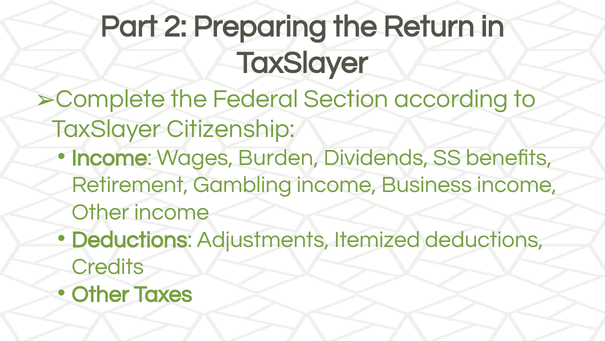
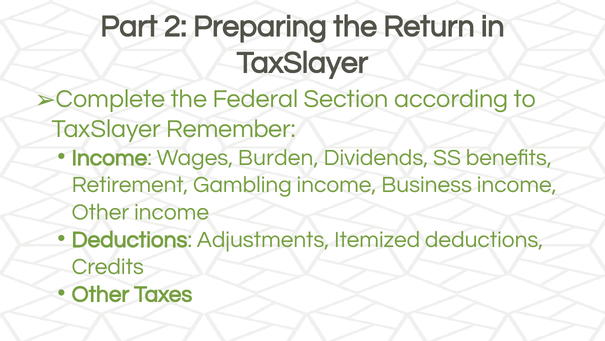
Citizenship: Citizenship -> Remember (231, 129)
